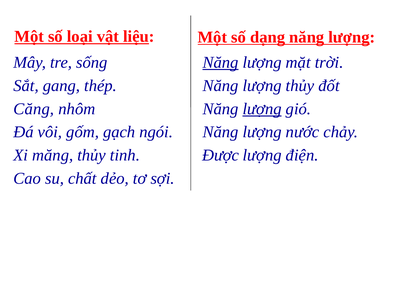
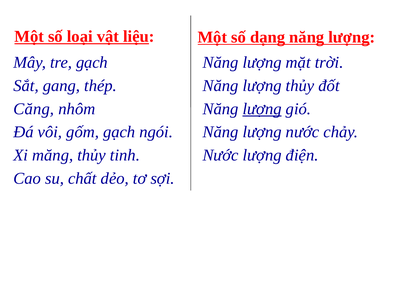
tre sống: sống -> gạch (92, 63)
Năng underline: present -> none (220, 63)
Được: Được -> Nước (221, 155)
